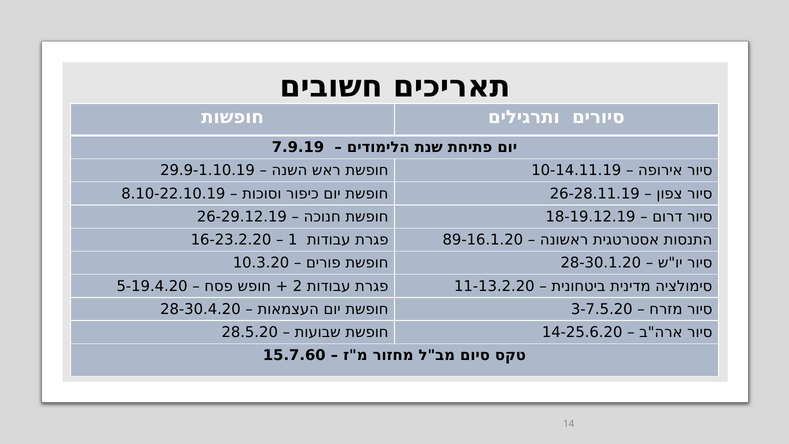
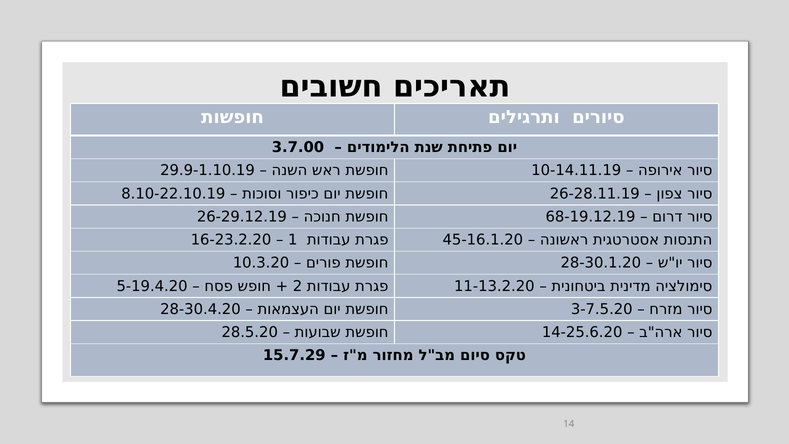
7.9.19: 7.9.19 -> 3.7.00 (298, 147)
18-19.12.19: 18-19.12.19 -> 68-19.12.19 (591, 217)
89-16.1.20: 89-16.1.20 -> 45-16.1.20 (483, 240)
15.7.60: 15.7.60 -> 15.7.29 (294, 355)
